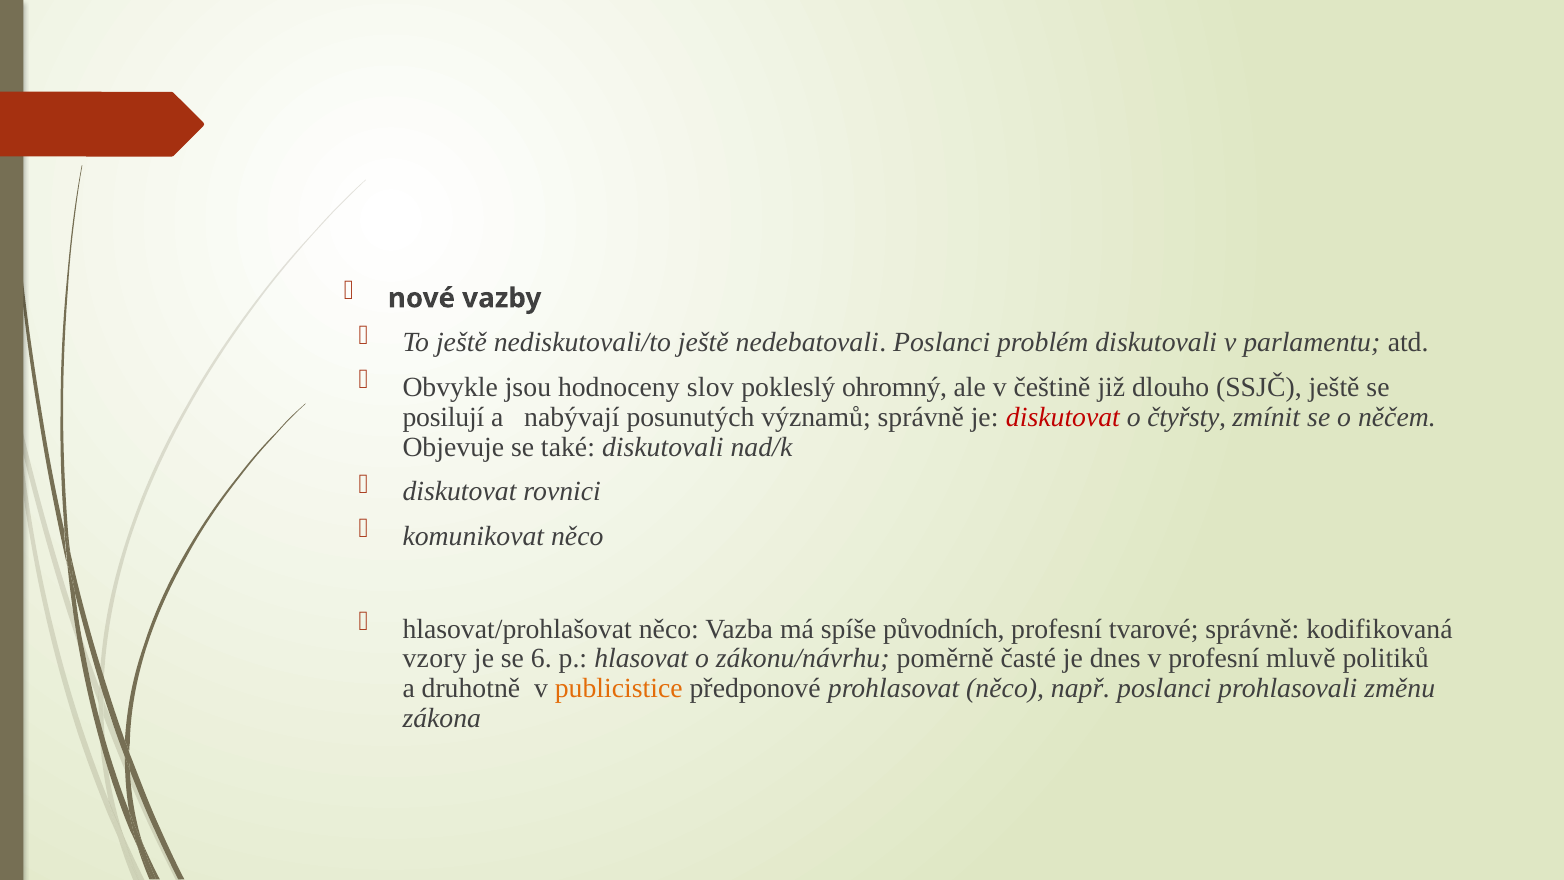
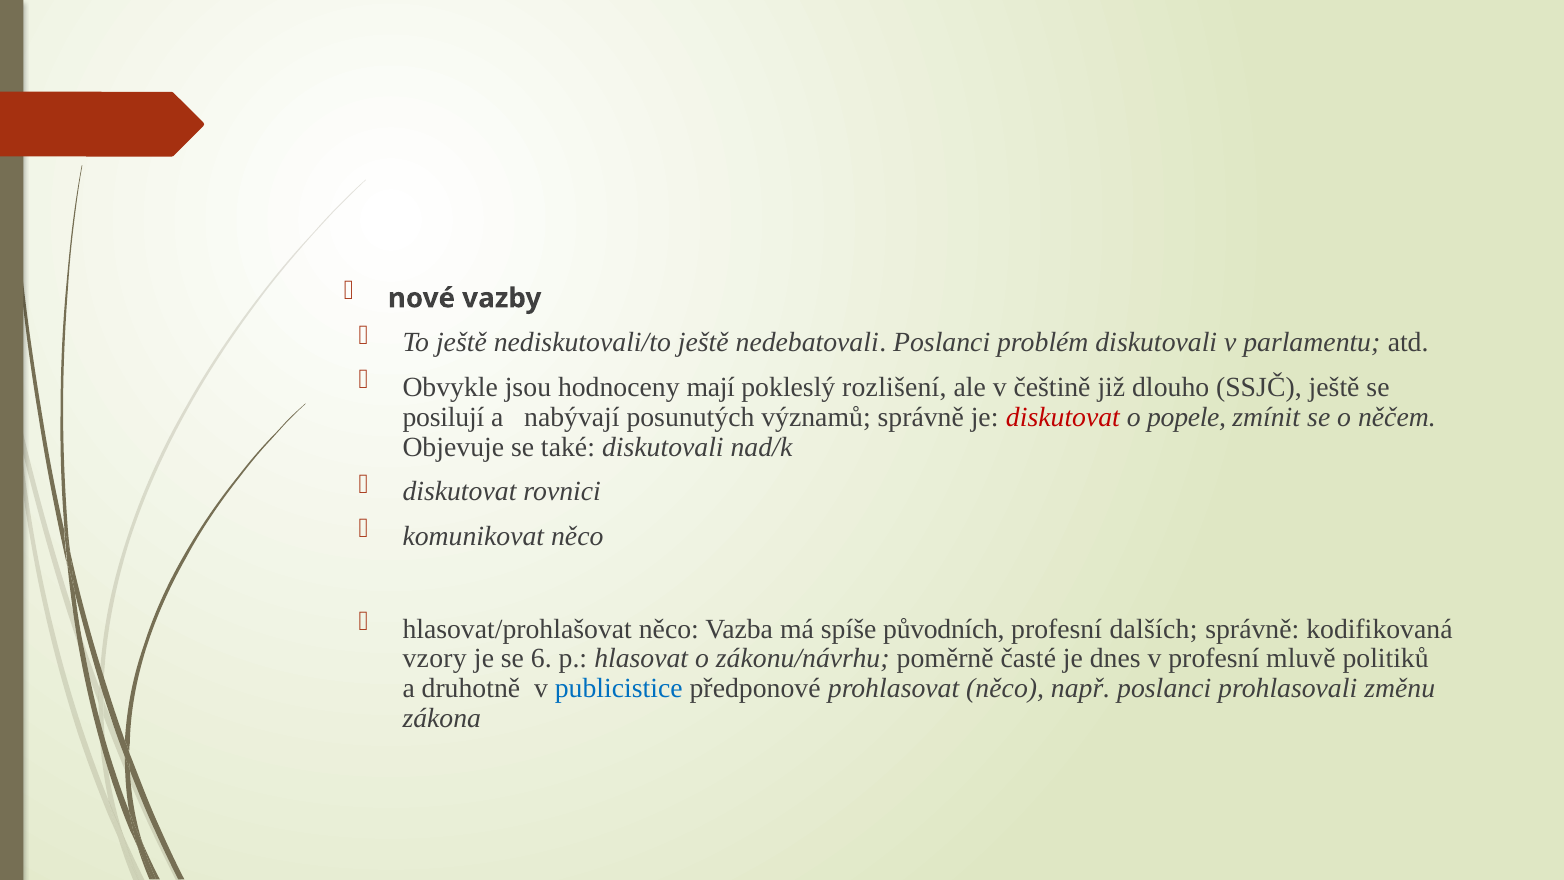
slov: slov -> mají (711, 387)
ohromný: ohromný -> rozlišení (894, 387)
čtyřsty: čtyřsty -> popele (1187, 417)
tvarové: tvarové -> dalších (1154, 629)
publicistice colour: orange -> blue (619, 689)
